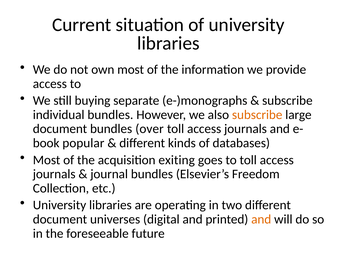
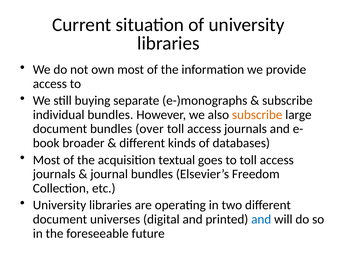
popular: popular -> broader (83, 143)
exiting: exiting -> textual (177, 160)
and colour: orange -> blue (261, 219)
